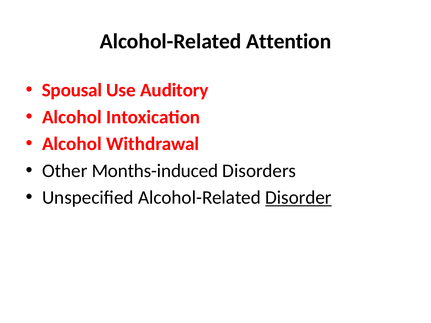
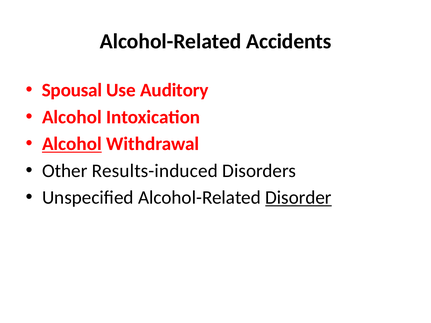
Attention: Attention -> Accidents (289, 41)
Alcohol underline: none -> present (72, 144)
Months-induced: Months-induced -> Results-induced (155, 171)
